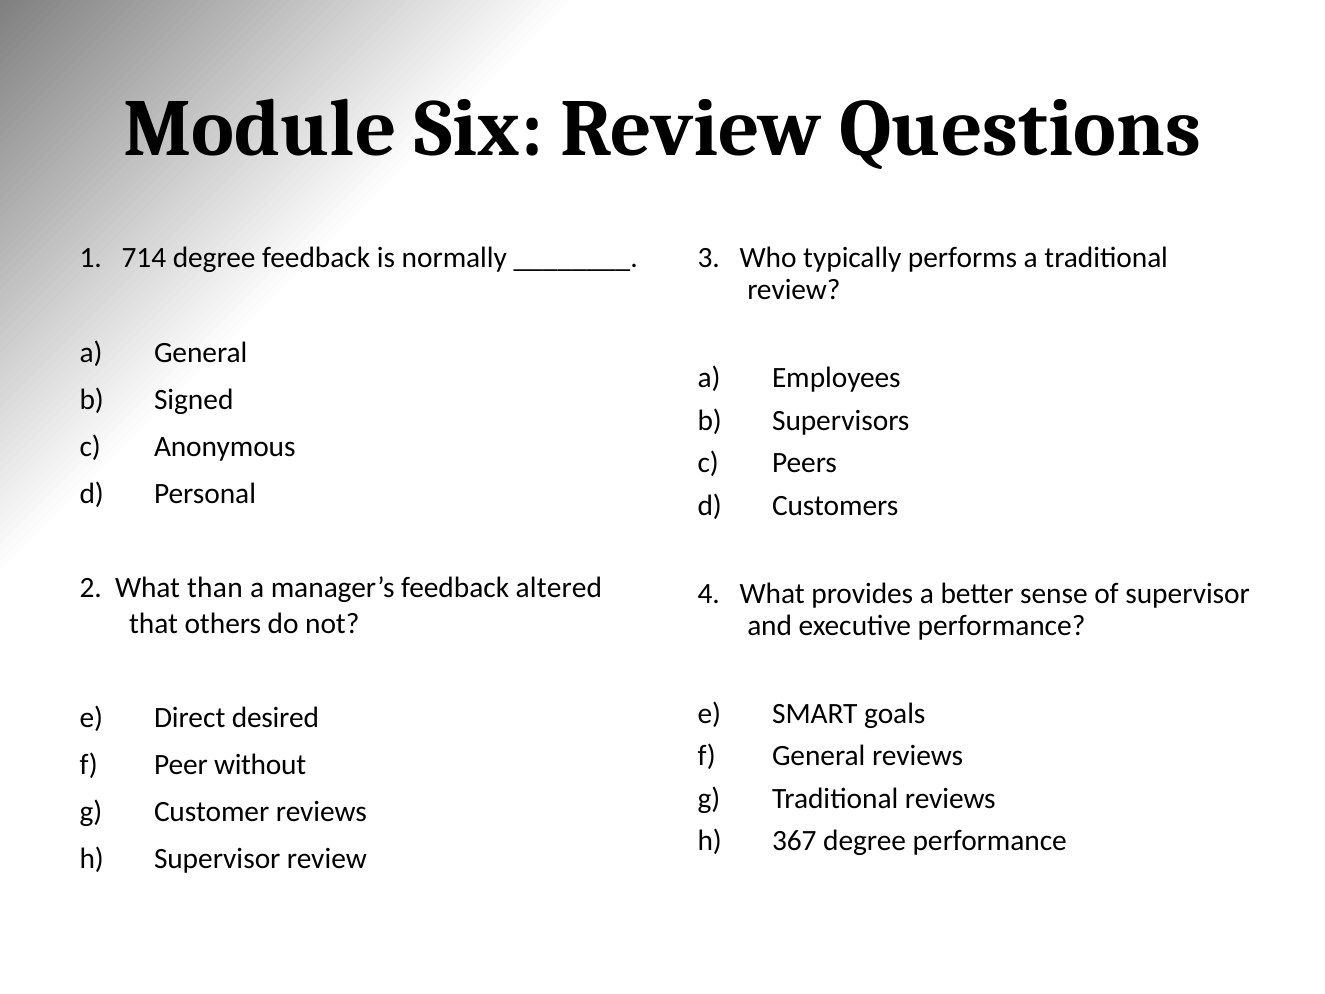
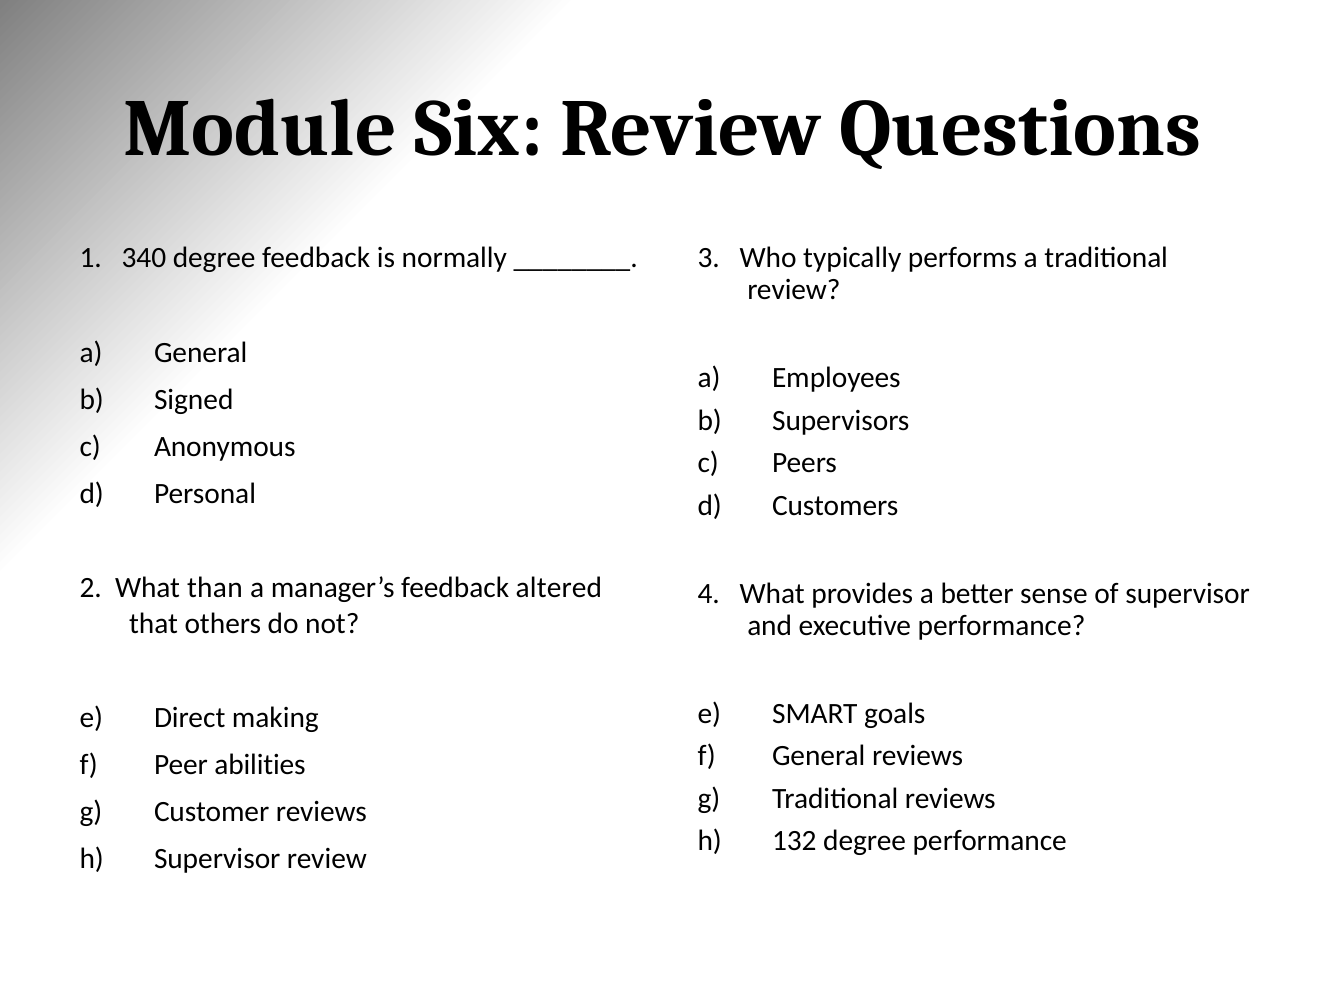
714: 714 -> 340 (144, 258)
desired: desired -> making (275, 717)
without: without -> abilities (260, 765)
367: 367 -> 132 (794, 841)
